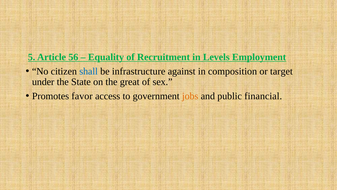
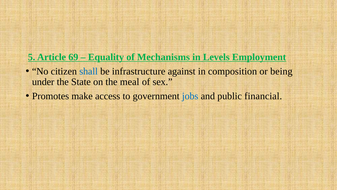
56: 56 -> 69 (73, 57)
Recruitment: Recruitment -> Mechanisms (163, 57)
target: target -> being (281, 71)
great: great -> meal (130, 82)
favor: favor -> make (82, 96)
jobs colour: orange -> blue (190, 96)
